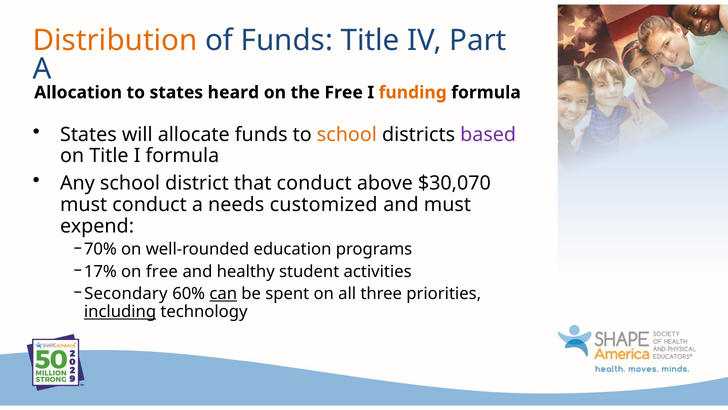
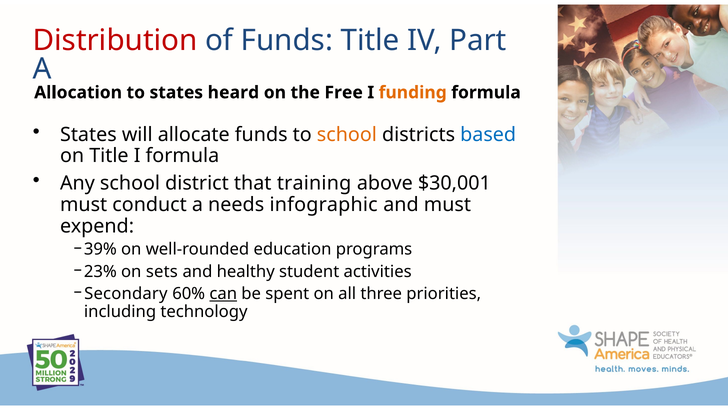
Distribution colour: orange -> red (115, 40)
based colour: purple -> blue (488, 134)
that conduct: conduct -> training (314, 183)
$30,070: $30,070 -> $30,001 (454, 183)
customized: customized -> infographic (324, 204)
70%: 70% -> 39% (100, 249)
17%: 17% -> 23% (100, 271)
on free: free -> sets (162, 271)
including underline: present -> none (120, 311)
